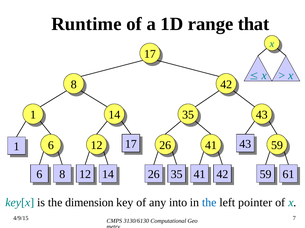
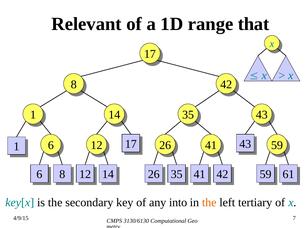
Runtime: Runtime -> Relevant (87, 24)
dimension: dimension -> secondary (89, 203)
the colour: blue -> orange (209, 203)
pointer: pointer -> tertiary (255, 203)
